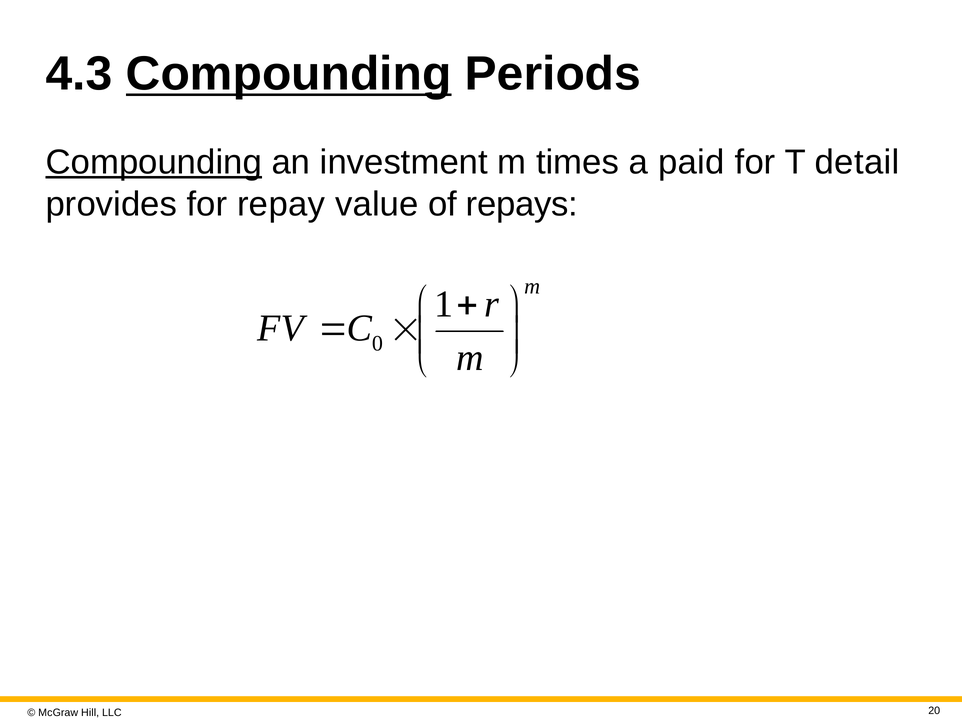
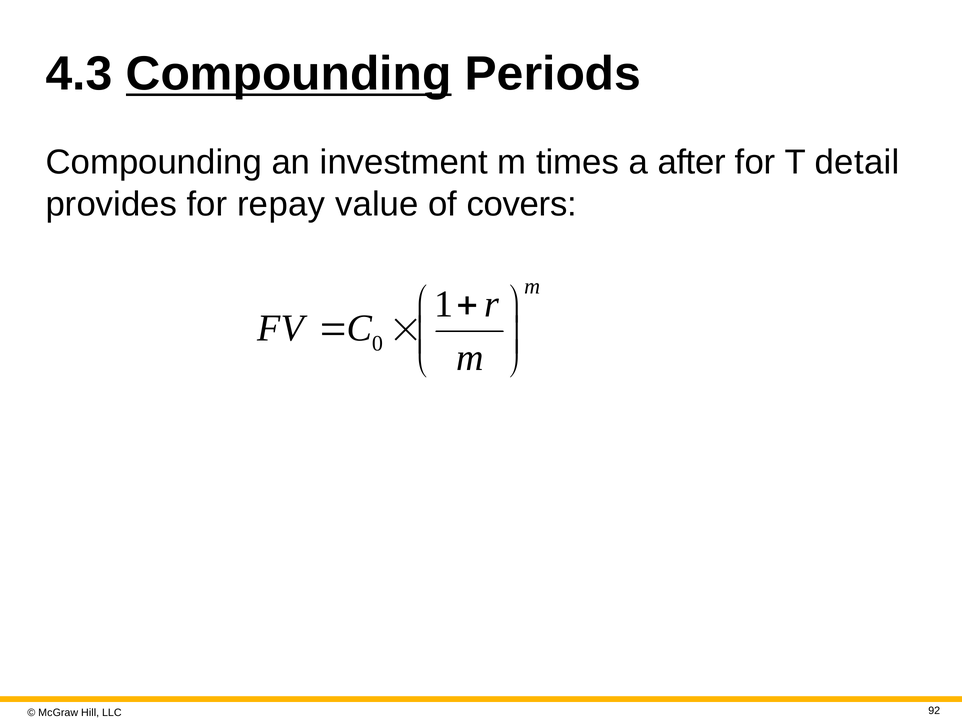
Compounding underline: present -> none (154, 162)
paid: paid -> after (692, 162)
repays: repays -> covers (522, 204)
20: 20 -> 92 (934, 711)
